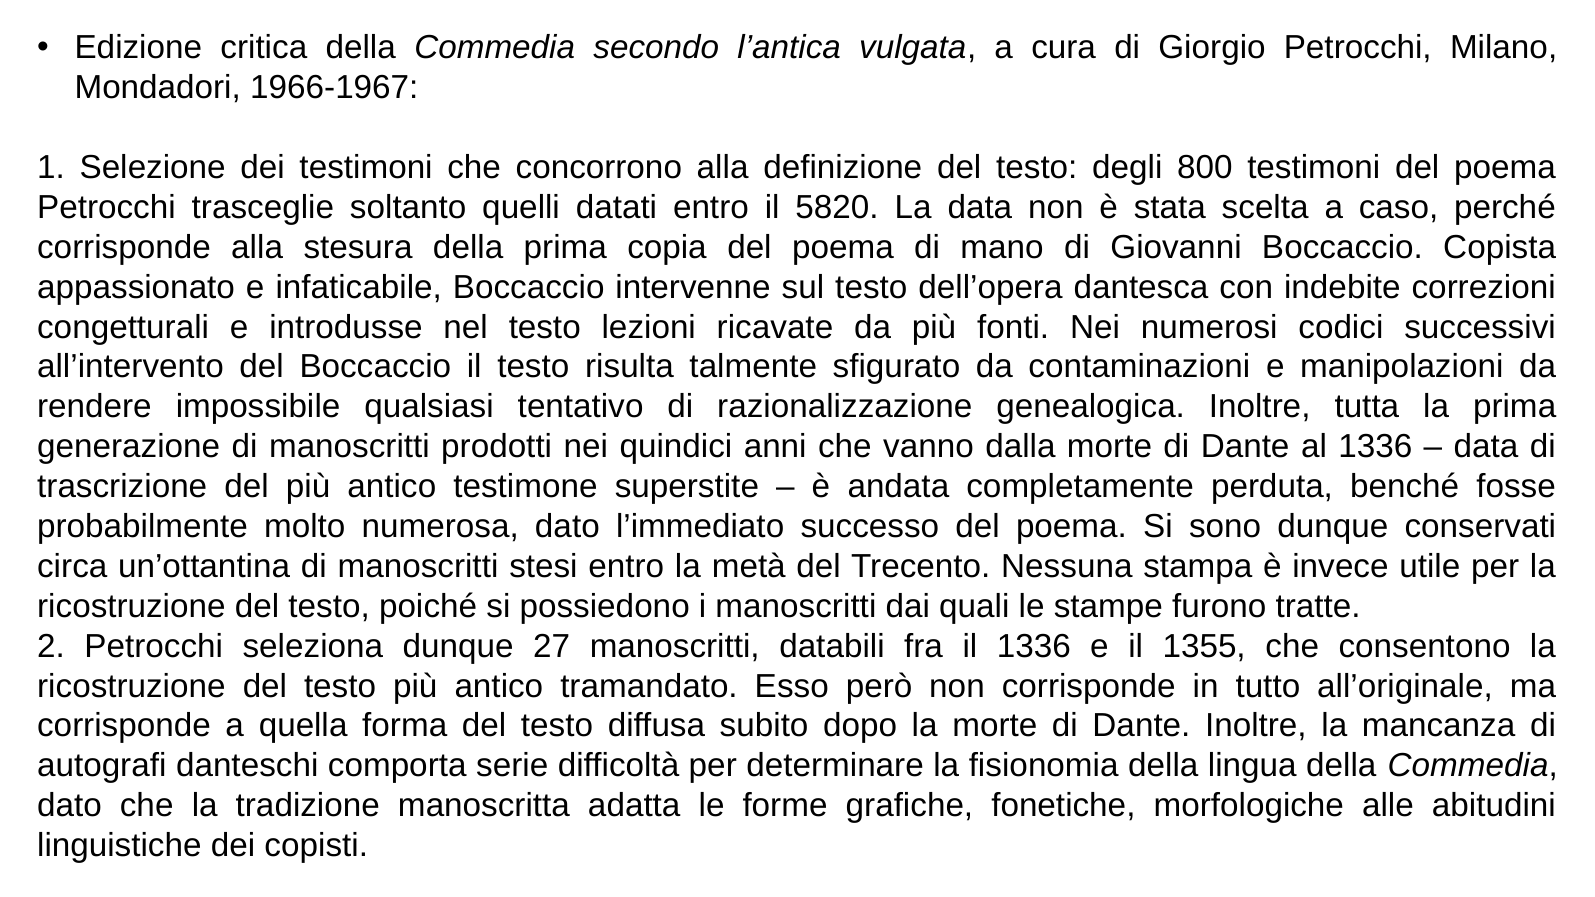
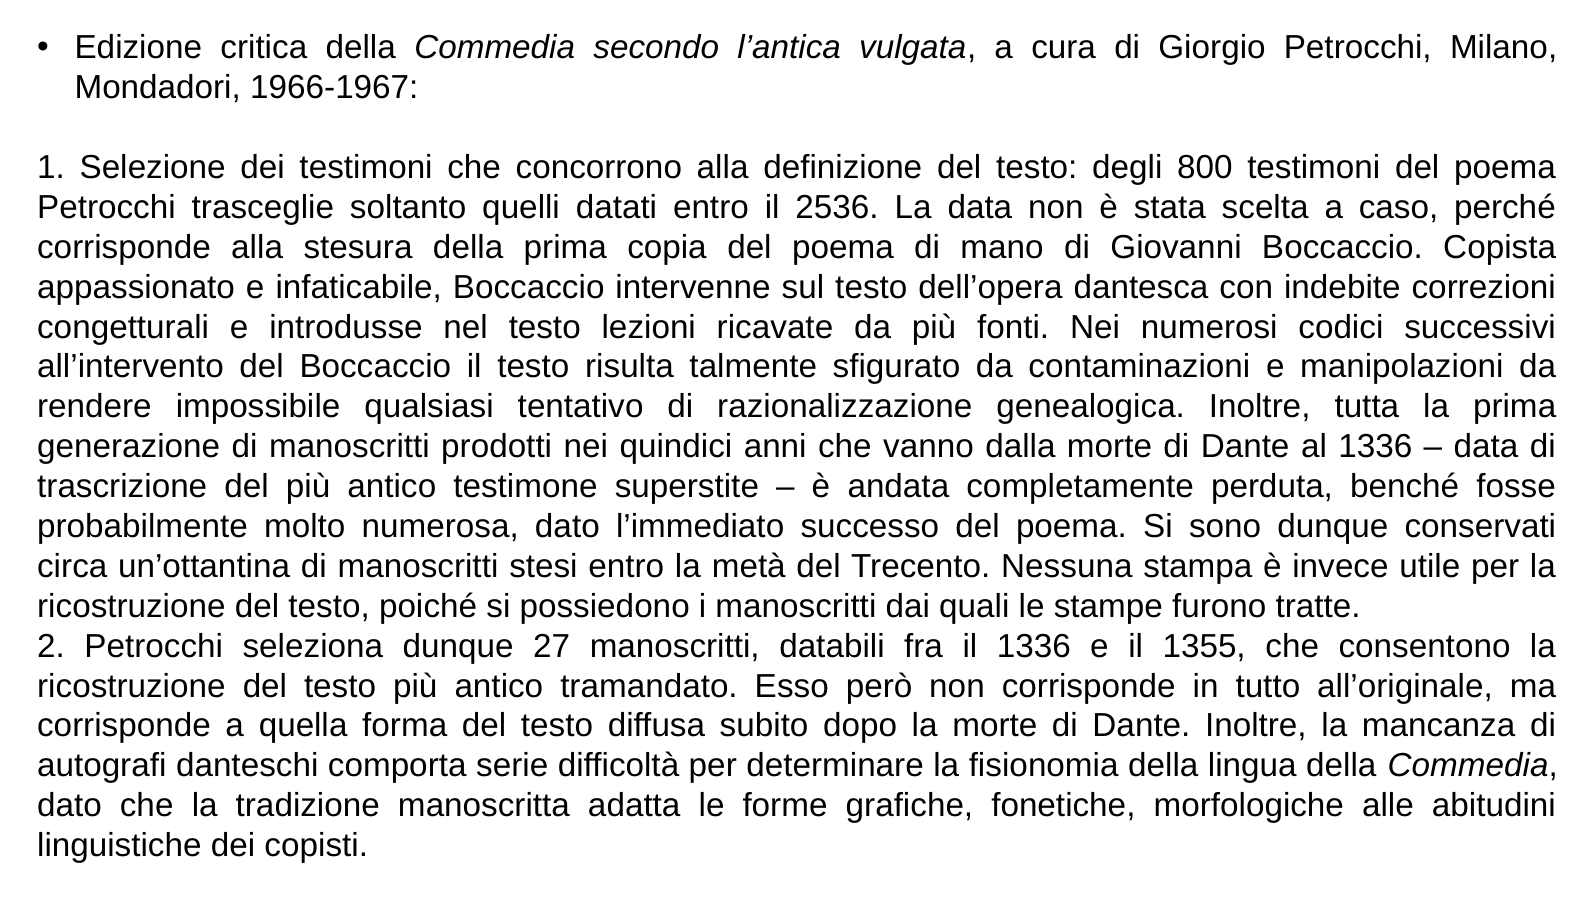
5820: 5820 -> 2536 (837, 208)
